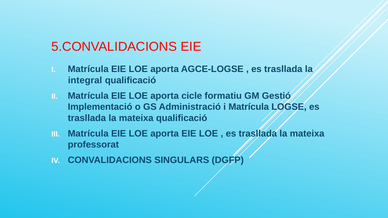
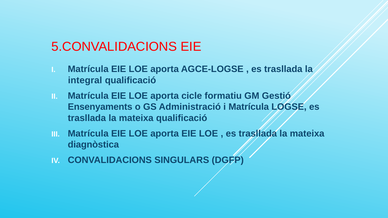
Implementació: Implementació -> Ensenyaments (100, 107)
professorat: professorat -> diagnòstica (93, 145)
